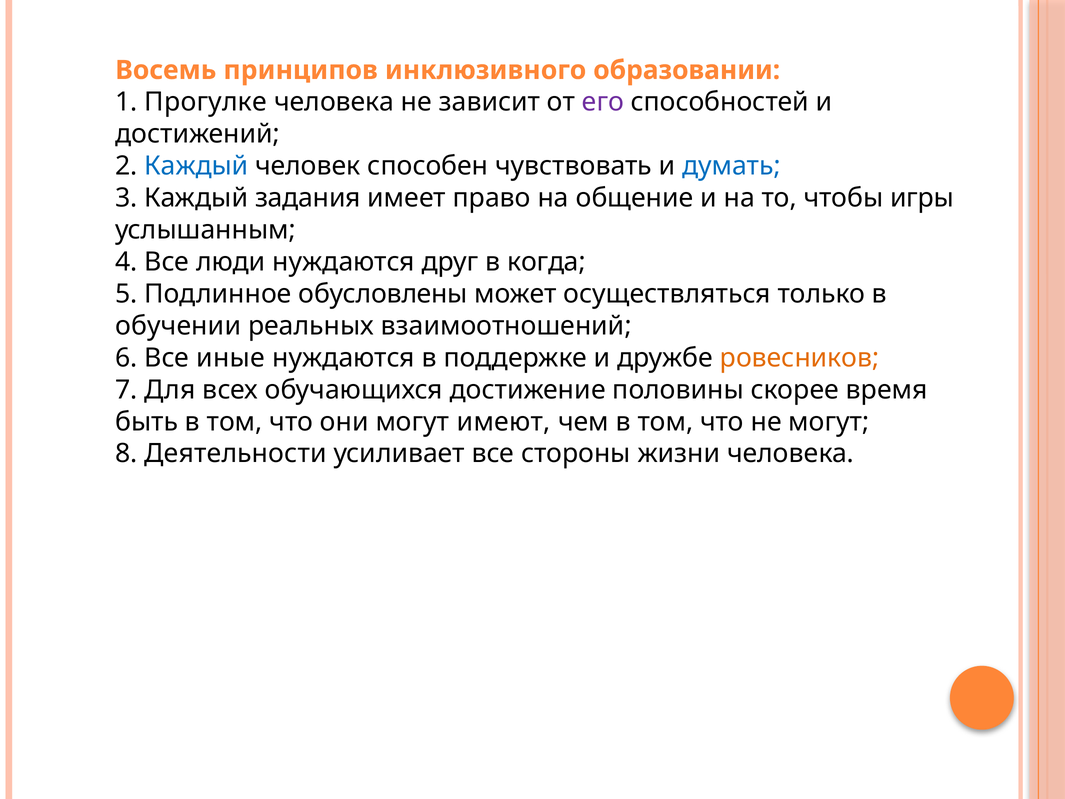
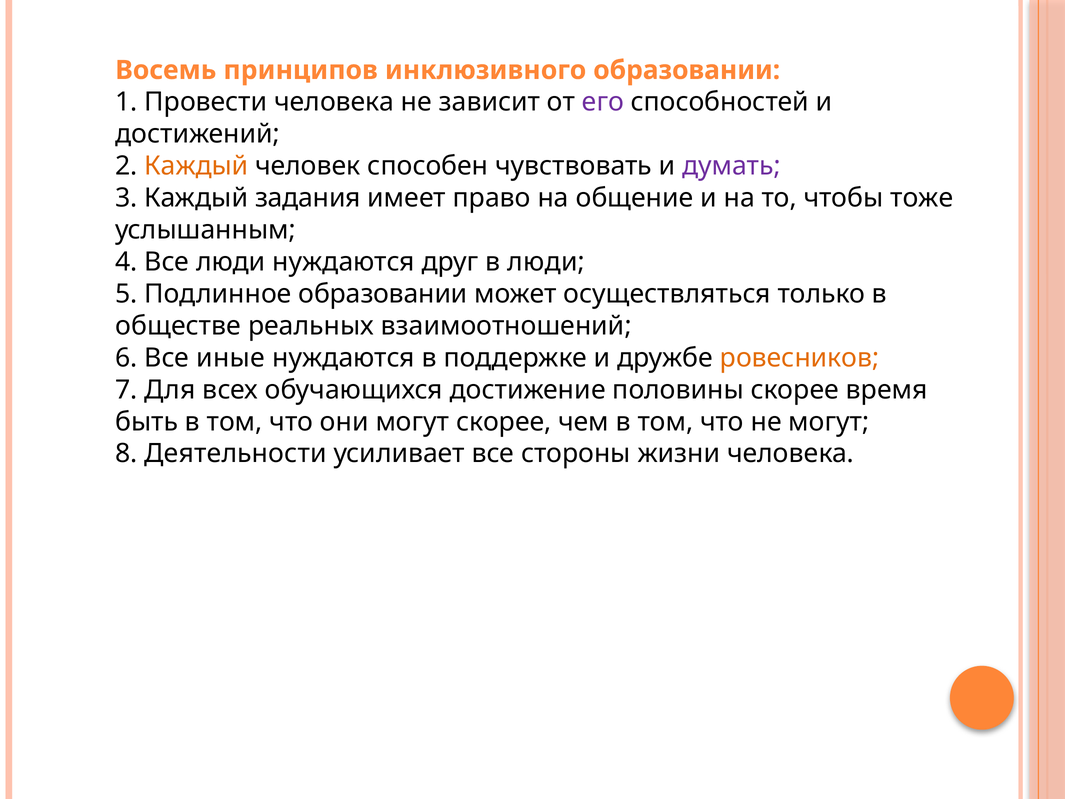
Прогулке: Прогулке -> Провести (206, 102)
Каждый colour: blue -> orange (196, 166)
думать colour: blue -> purple (732, 166)
игры: игры -> тоже (922, 198)
в когда: когда -> люди (546, 262)
Подлинное обусловлены: обусловлены -> образовании (383, 294)
обучении: обучении -> обществе (178, 326)
могут имеют: имеют -> скорее (504, 422)
